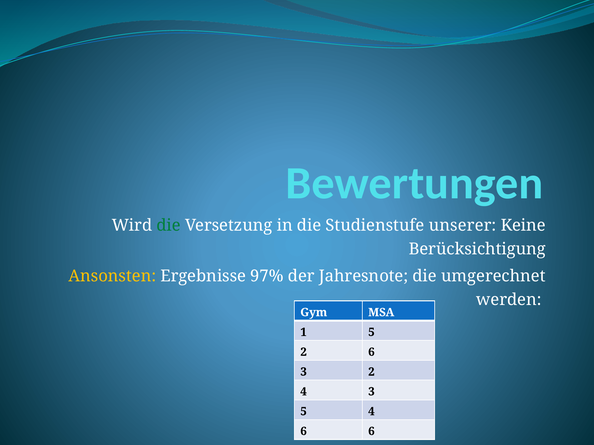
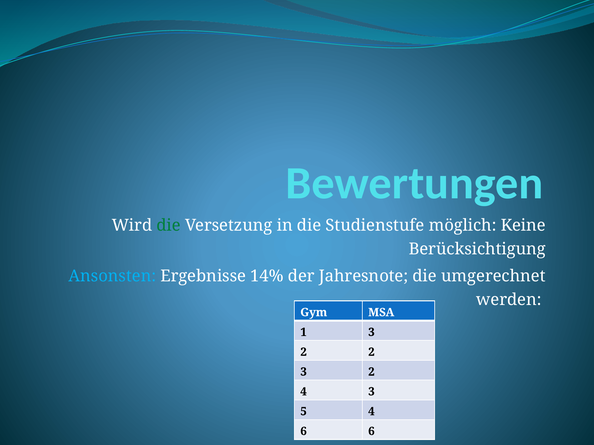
unserer: unserer -> möglich (463, 225)
Ansonsten colour: yellow -> light blue (112, 276)
97%: 97% -> 14% (267, 276)
1 5: 5 -> 3 (371, 333)
2 6: 6 -> 2 (371, 352)
